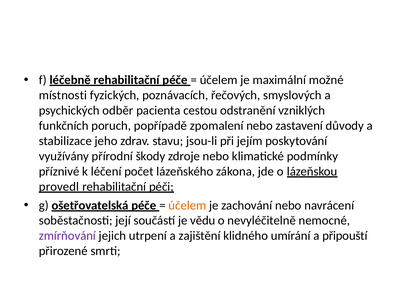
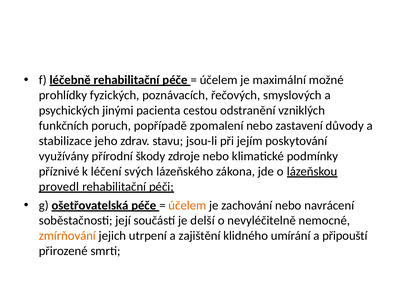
místnosti: místnosti -> prohlídky (63, 95)
odběr: odběr -> jinými (118, 111)
počet: počet -> svých (139, 172)
vědu: vědu -> delší (203, 221)
zmírňování colour: purple -> orange (67, 236)
